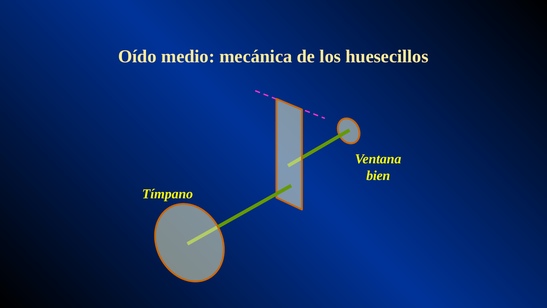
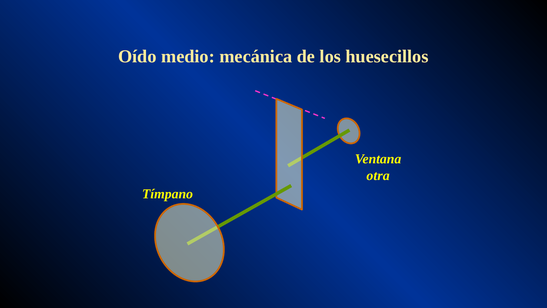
bien: bien -> otra (378, 175)
